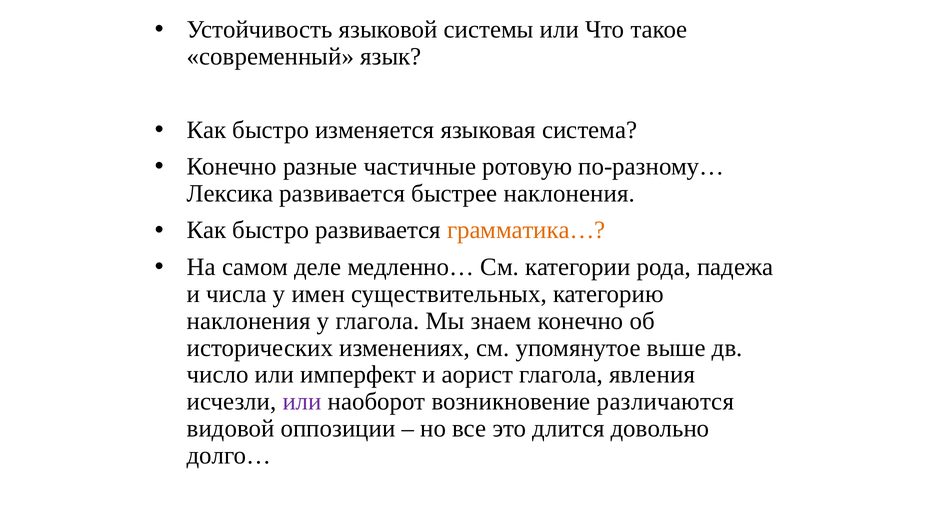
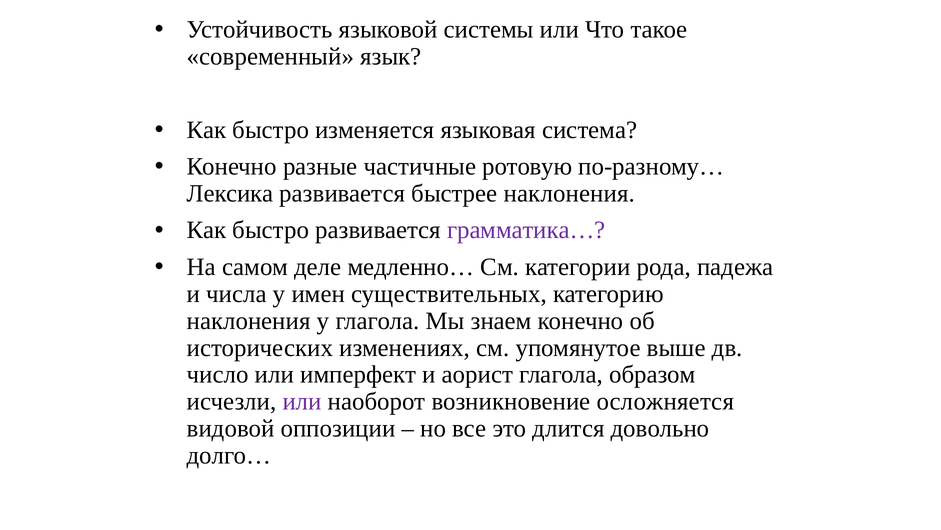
грамматика… colour: orange -> purple (526, 230)
явления: явления -> образом (652, 374)
различаются: различаются -> осложняется (665, 401)
